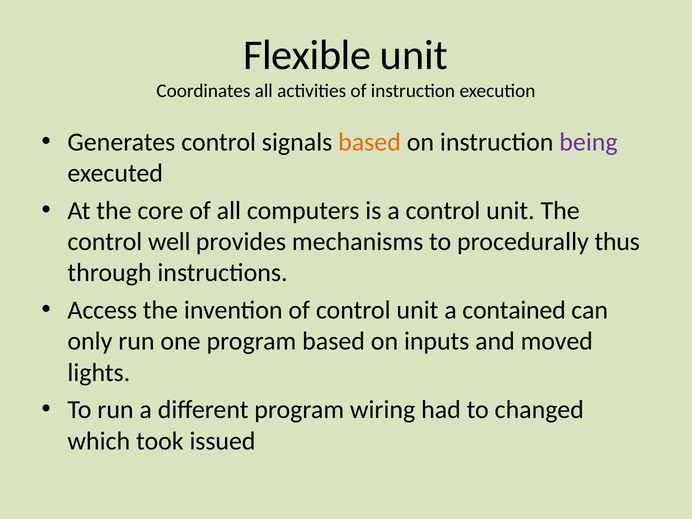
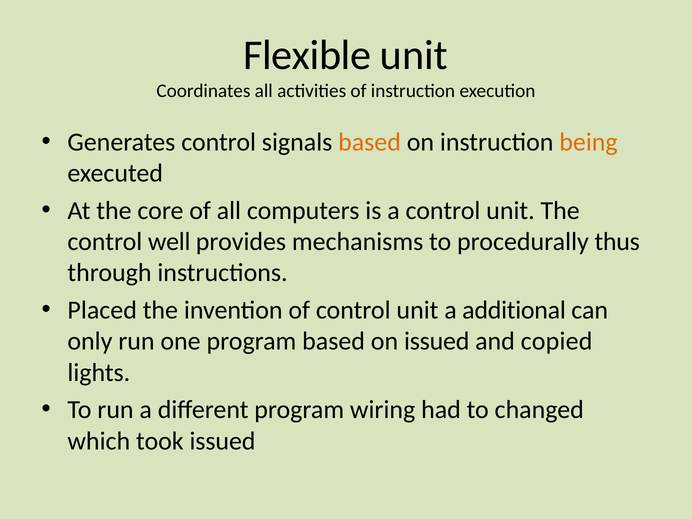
being colour: purple -> orange (589, 142)
Access: Access -> Placed (102, 310)
contained: contained -> additional (514, 310)
on inputs: inputs -> issued (437, 341)
moved: moved -> copied (557, 341)
